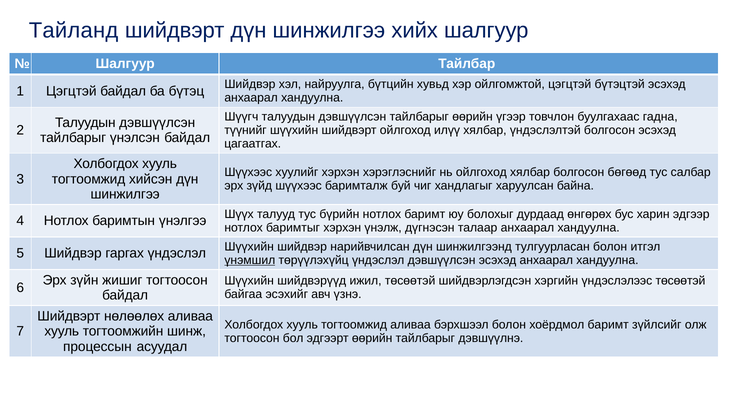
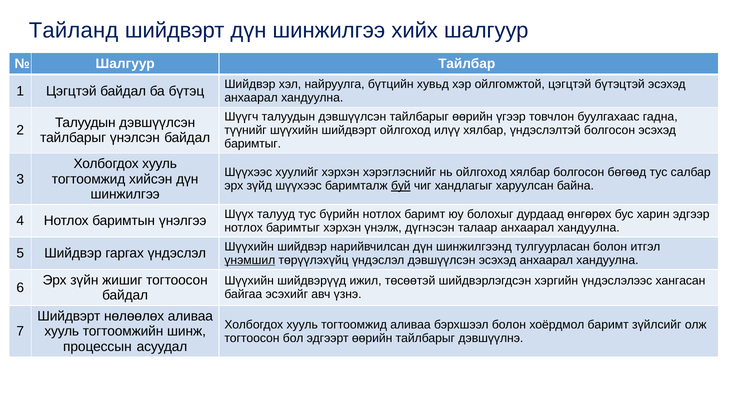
цагаатгах: цагаатгах -> баримтыг (253, 144)
буй underline: none -> present (401, 186)
үндэслэлээс төсөөтэй: төсөөтэй -> хангасан (680, 281)
